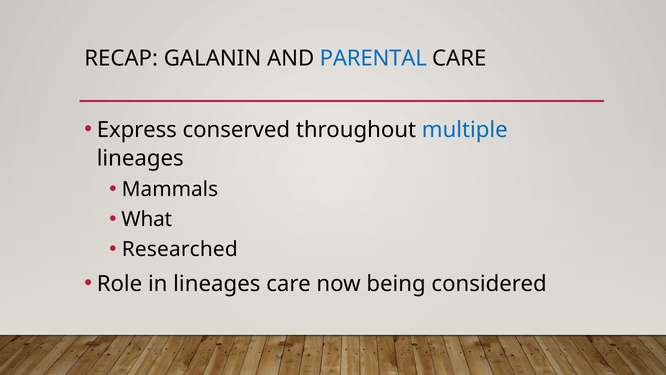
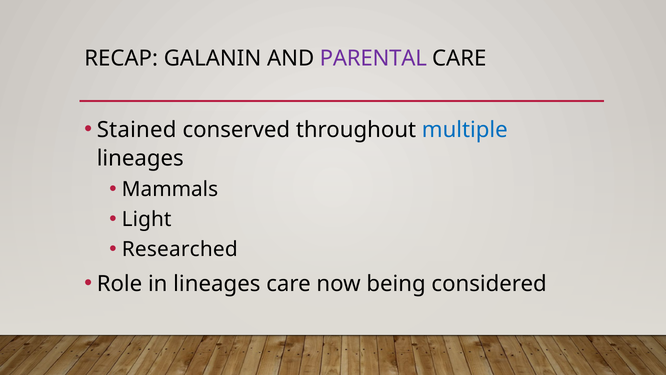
PARENTAL colour: blue -> purple (373, 58)
Express: Express -> Stained (137, 130)
What: What -> Light (147, 219)
